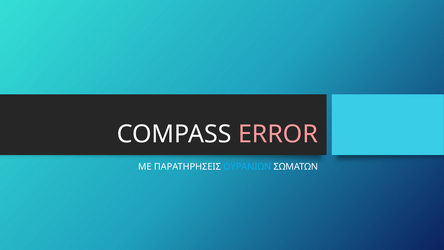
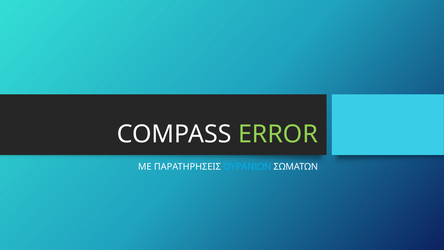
ERROR colour: pink -> light green (278, 134)
